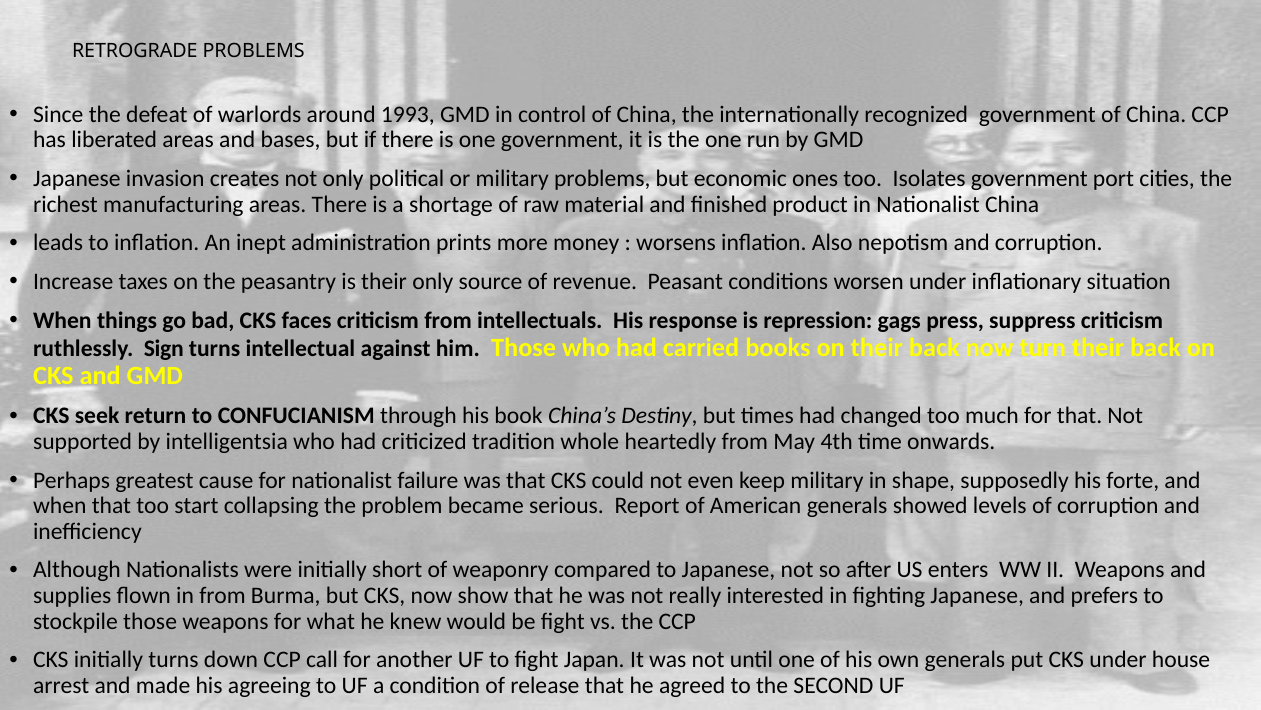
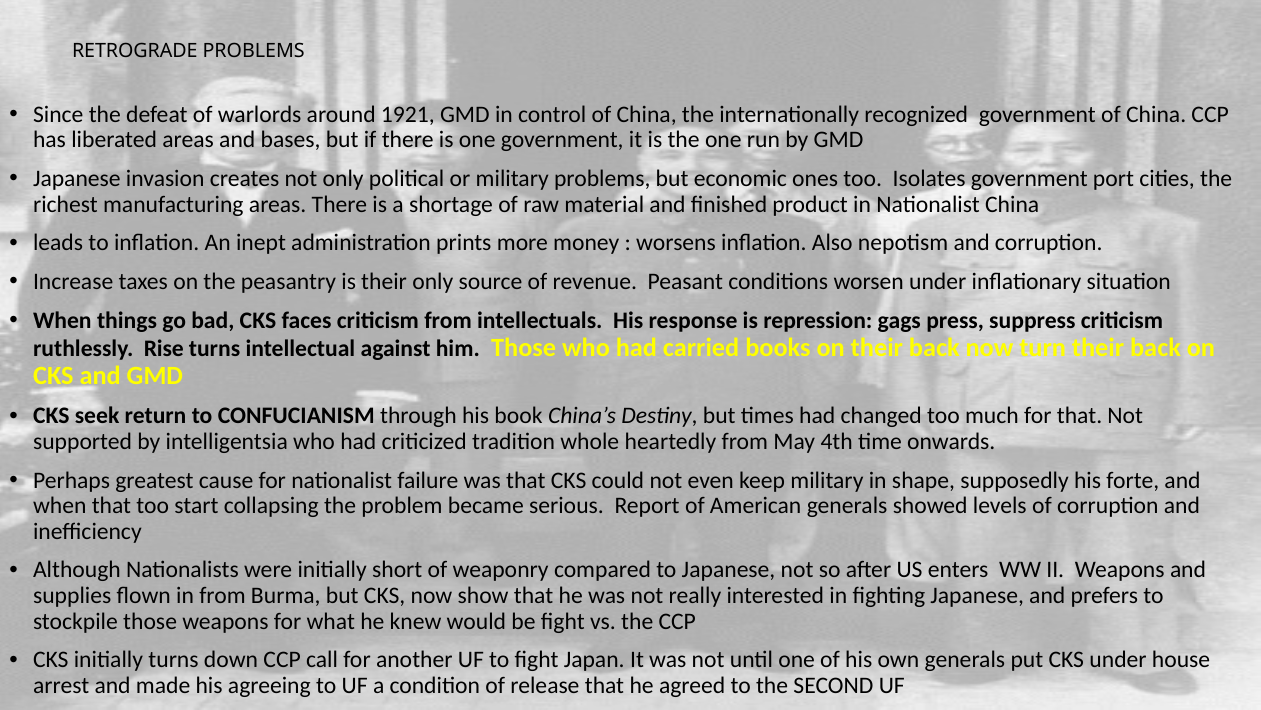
1993: 1993 -> 1921 (408, 114)
Sign: Sign -> Rise (164, 348)
